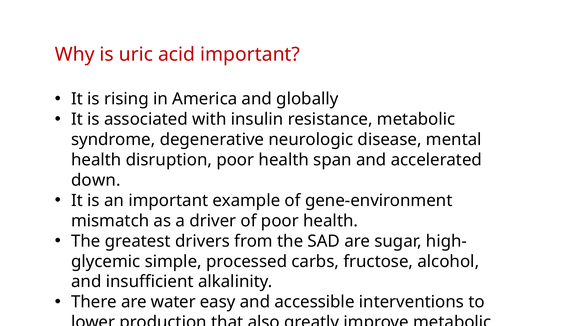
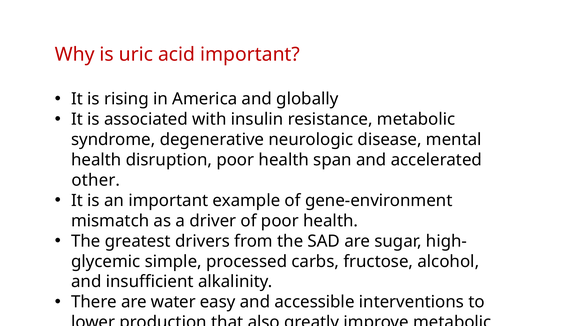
down: down -> other (96, 180)
